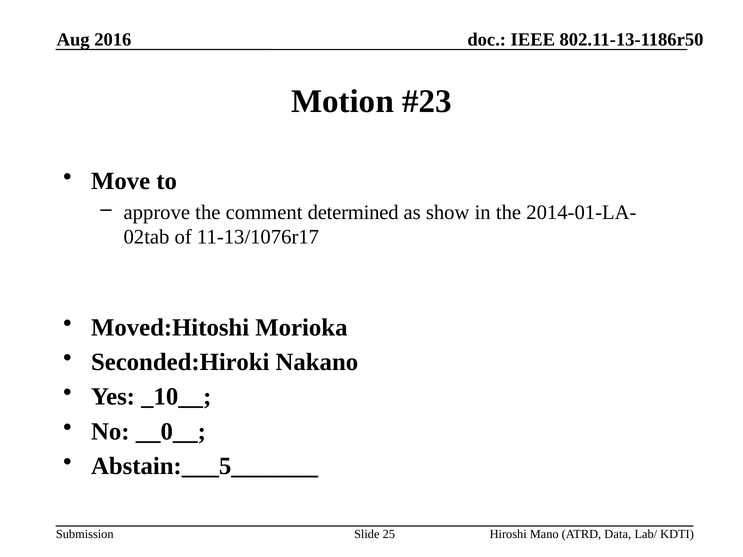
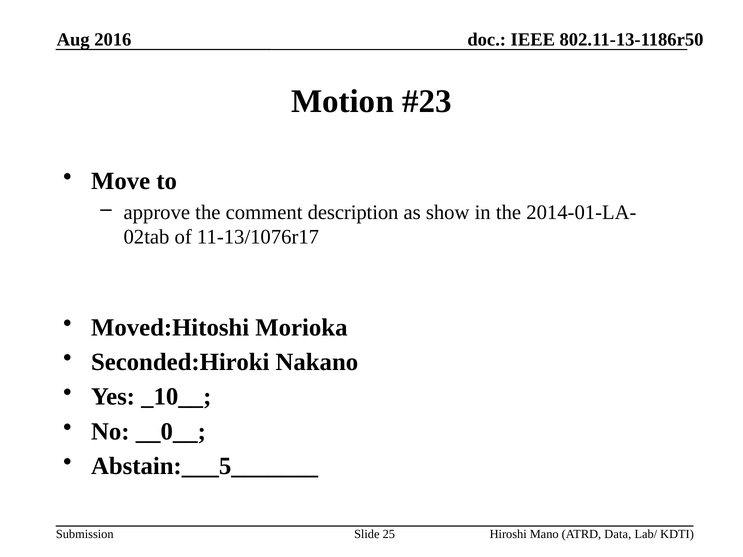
determined: determined -> description (353, 212)
